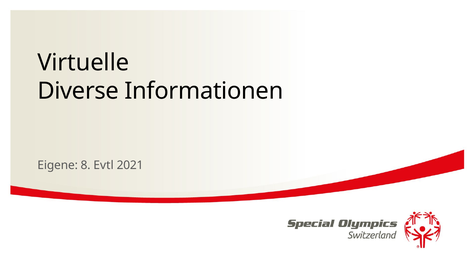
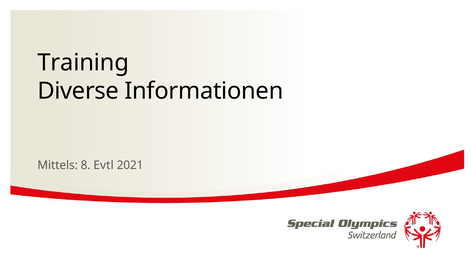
Virtuelle: Virtuelle -> Training (83, 62)
Eigene: Eigene -> Mittels (58, 165)
